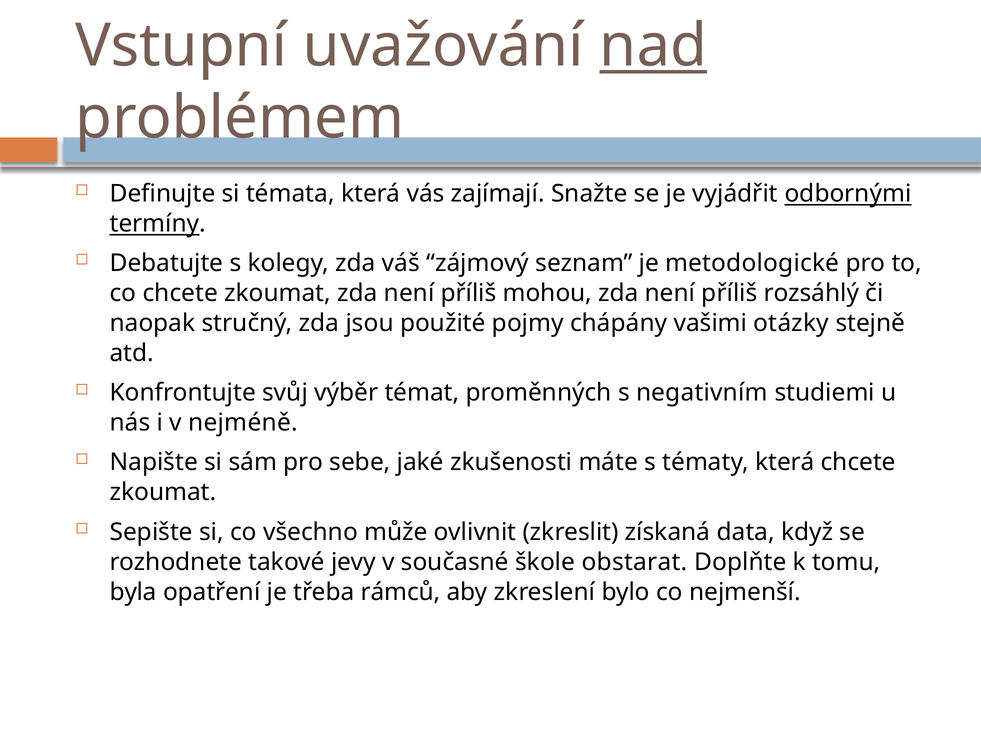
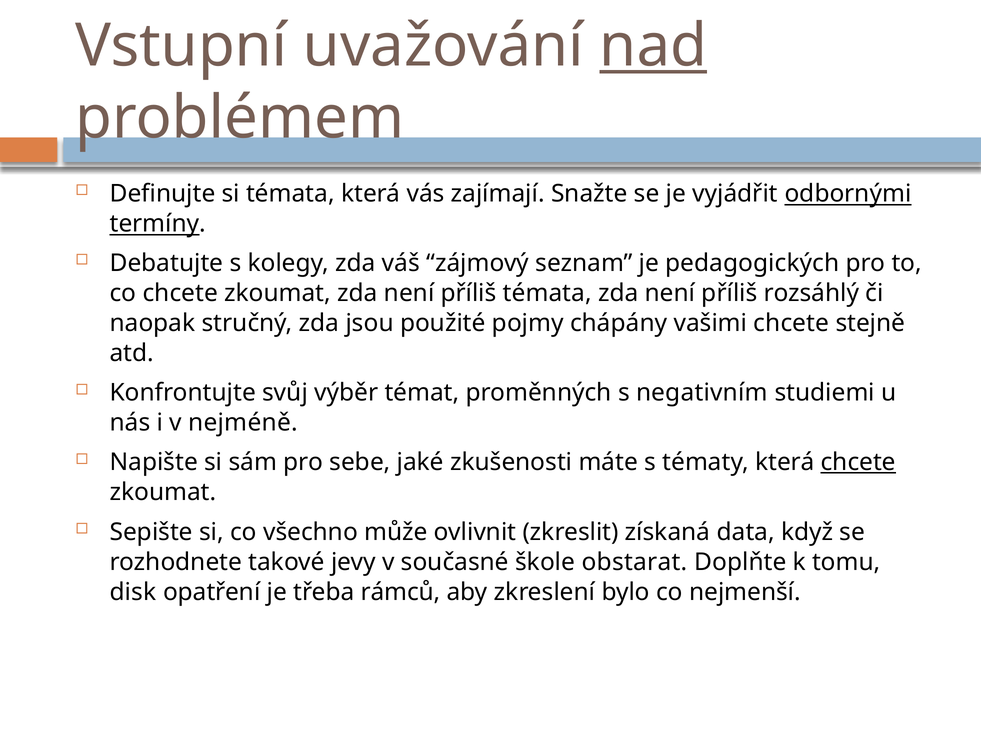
metodologické: metodologické -> pedagogických (752, 263)
příliš mohou: mohou -> témata (547, 293)
vašimi otázky: otázky -> chcete (791, 323)
chcete underline: none -> present (858, 462)
byla: byla -> disk (133, 592)
